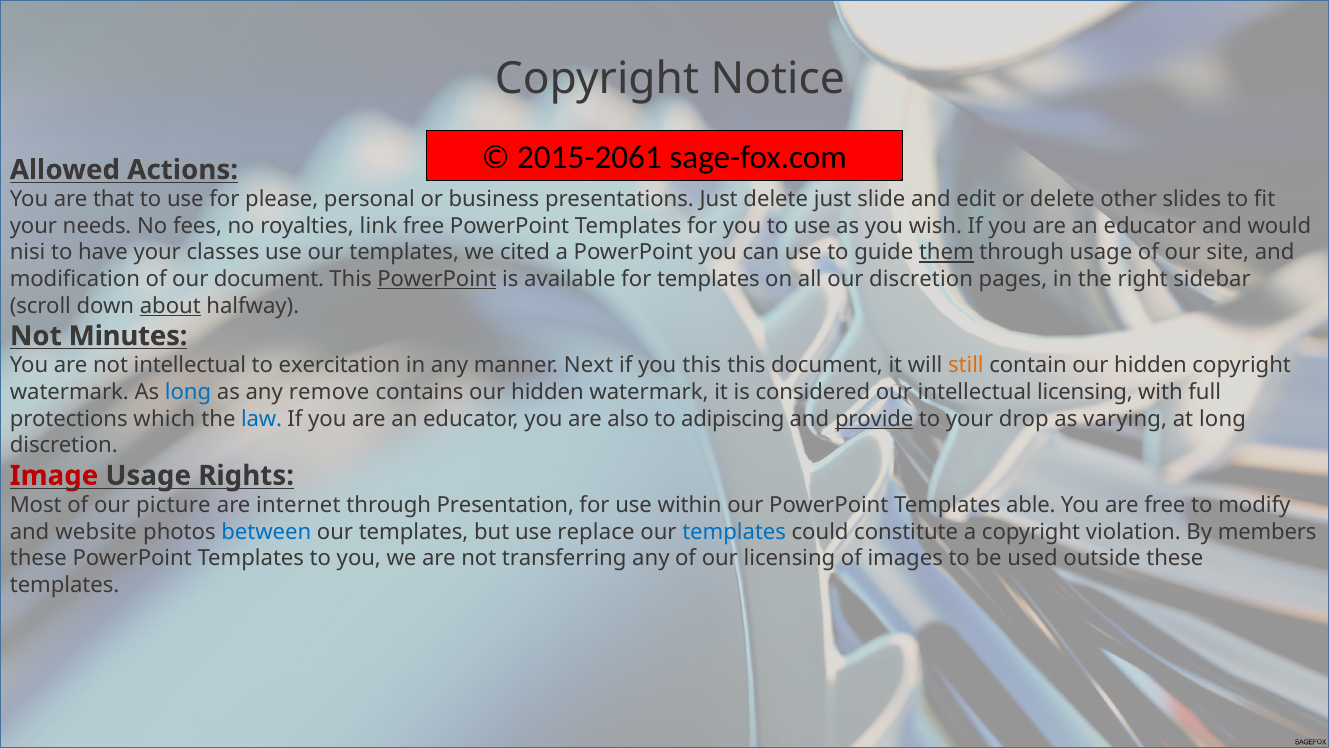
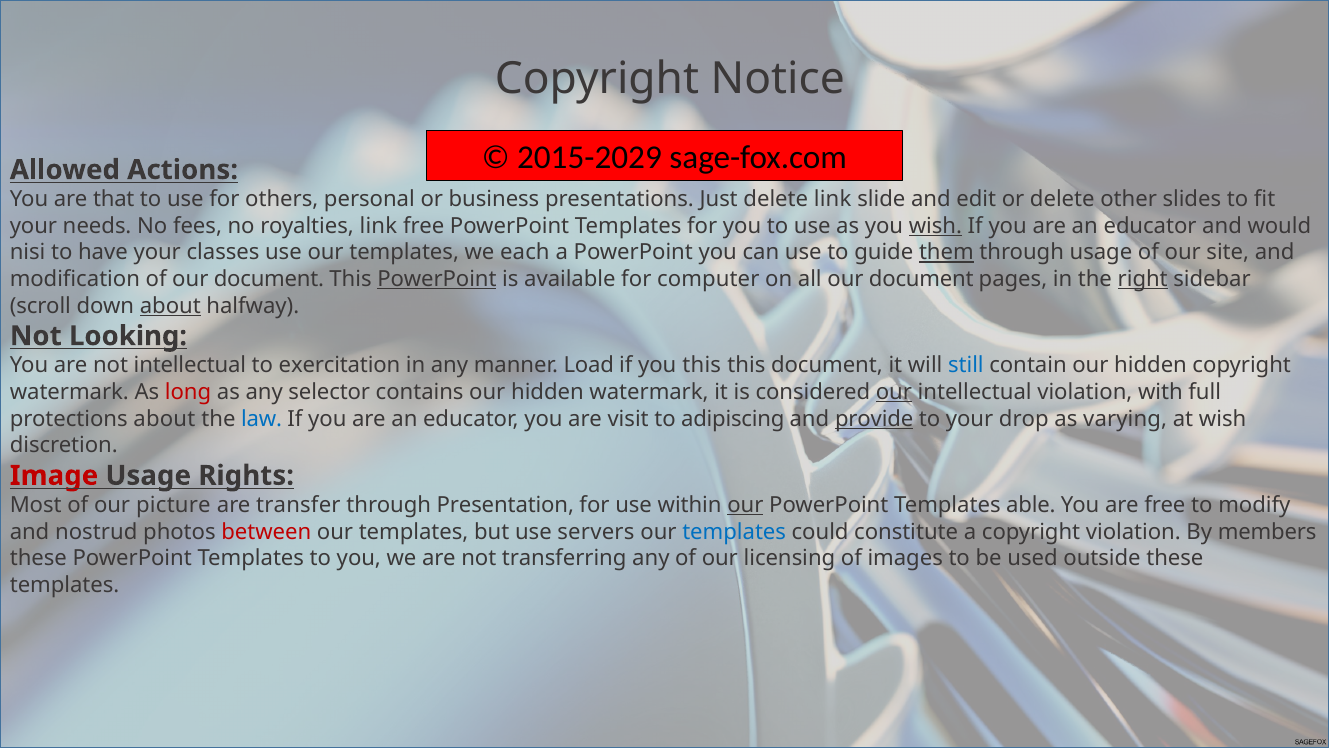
2015-2061: 2015-2061 -> 2015-2029 (589, 158)
please: please -> others (282, 199)
delete just: just -> link (833, 199)
wish underline: none -> present (935, 226)
cited: cited -> each (525, 252)
for templates: templates -> computer (708, 279)
all our discretion: discretion -> document (921, 279)
right underline: none -> present (1143, 279)
Minutes: Minutes -> Looking (128, 336)
Next: Next -> Load (589, 365)
still colour: orange -> blue (966, 365)
long colour: blue -> red (188, 392)
remove: remove -> selector (329, 392)
our underline: none -> present (894, 392)
intellectual licensing: licensing -> violation (1085, 392)
protections which: which -> about (164, 418)
also: also -> visit (628, 418)
at long: long -> wish (1223, 418)
internet: internet -> transfer (298, 505)
our underline: none -> present (745, 505)
website: website -> nostrud (96, 531)
between colour: blue -> red (266, 531)
replace: replace -> servers (596, 531)
